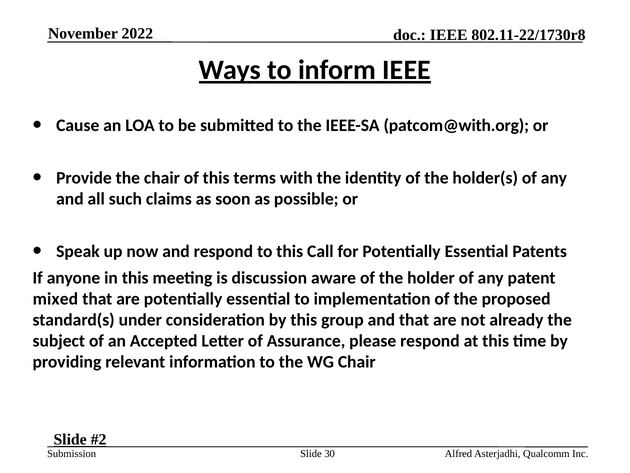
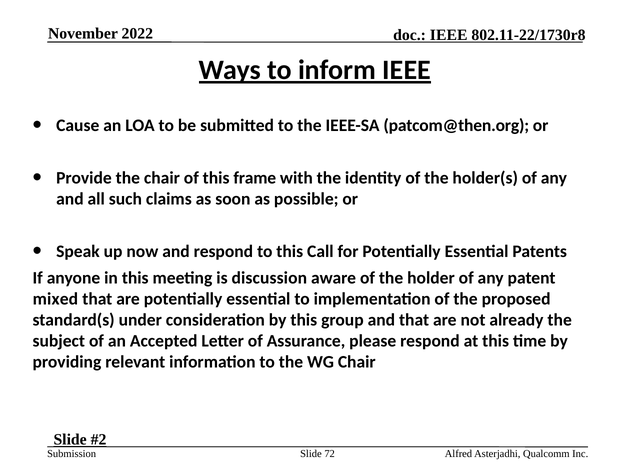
patcom@with.org: patcom@with.org -> patcom@then.org (456, 125)
terms: terms -> frame (255, 178)
30: 30 -> 72 (330, 453)
